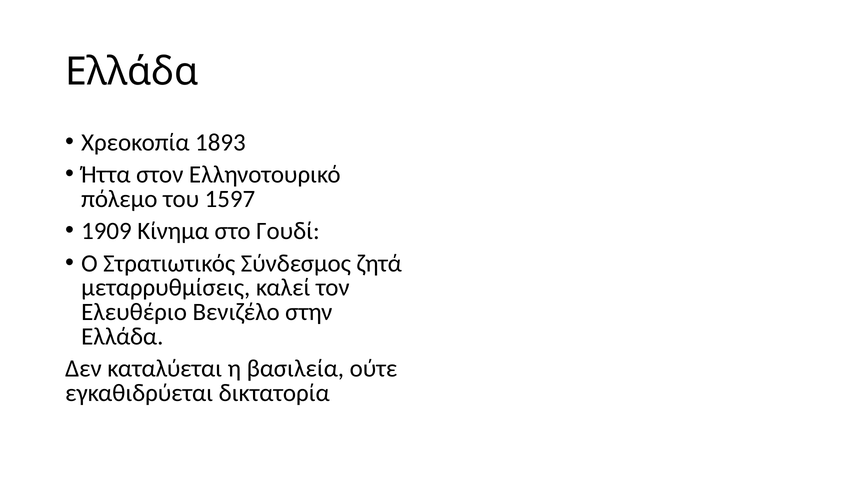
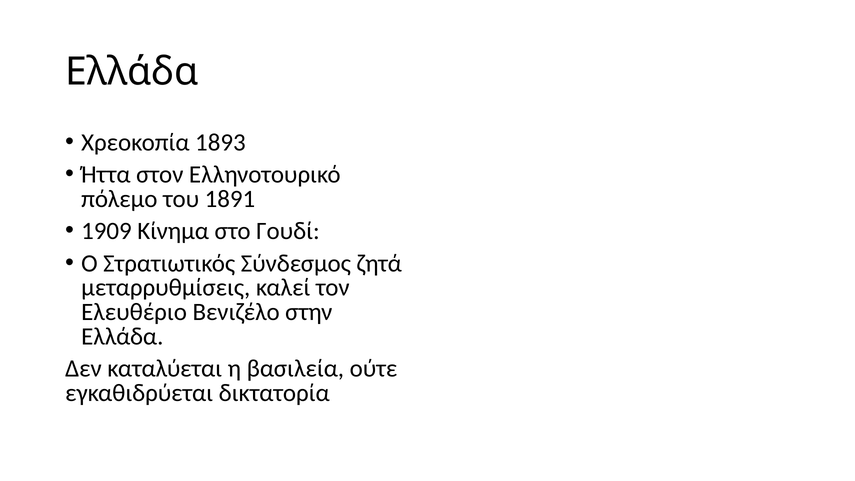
1597: 1597 -> 1891 (230, 199)
